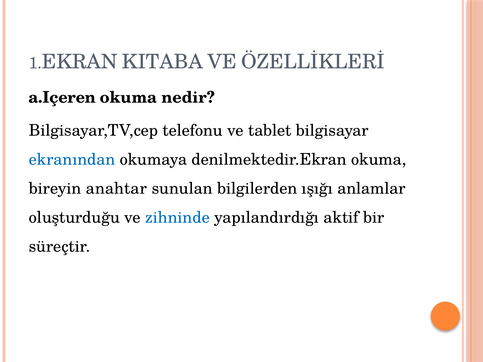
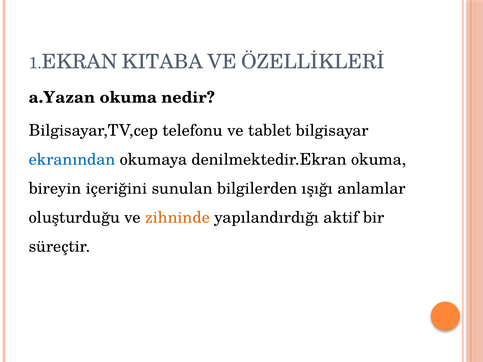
a.Içeren: a.Içeren -> a.Yazan (62, 98)
anahtar: anahtar -> içeriğini (117, 189)
zihninde colour: blue -> orange (177, 218)
